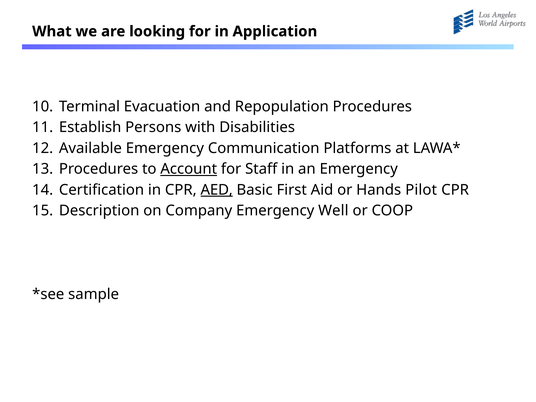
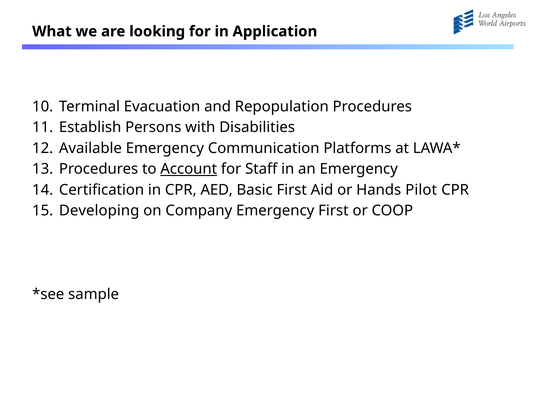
AED underline: present -> none (217, 190)
Description: Description -> Developing (99, 211)
Emergency Well: Well -> First (333, 211)
